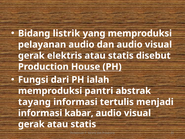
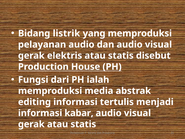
pantri: pantri -> media (99, 91)
tayang: tayang -> editing (34, 102)
